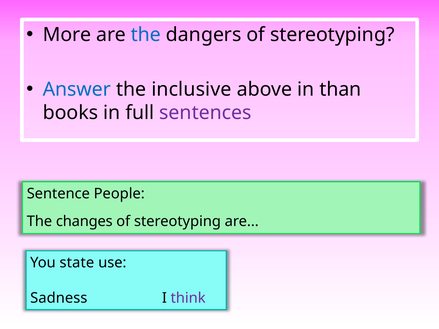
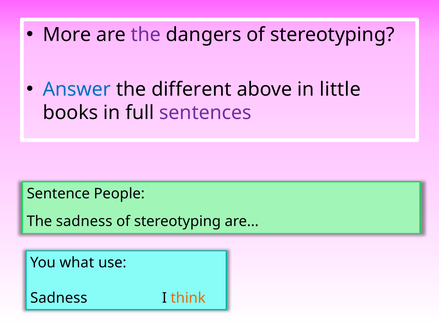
the colour: blue -> purple (146, 35)
inclusive: inclusive -> different (191, 89)
than: than -> little (340, 89)
The changes: changes -> sadness (84, 222)
state: state -> what (77, 263)
think colour: purple -> orange (188, 298)
